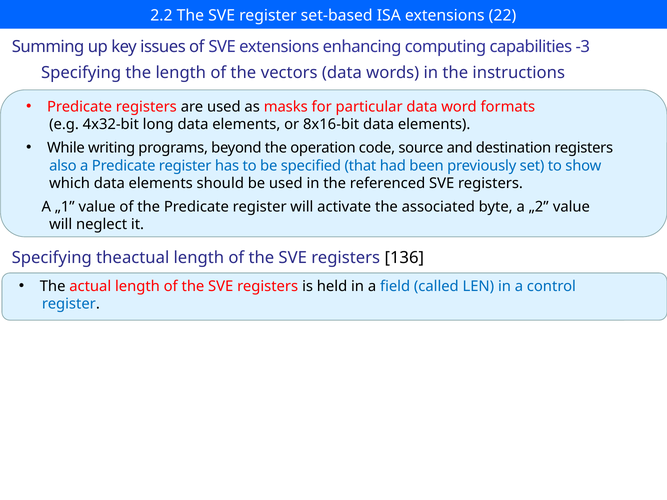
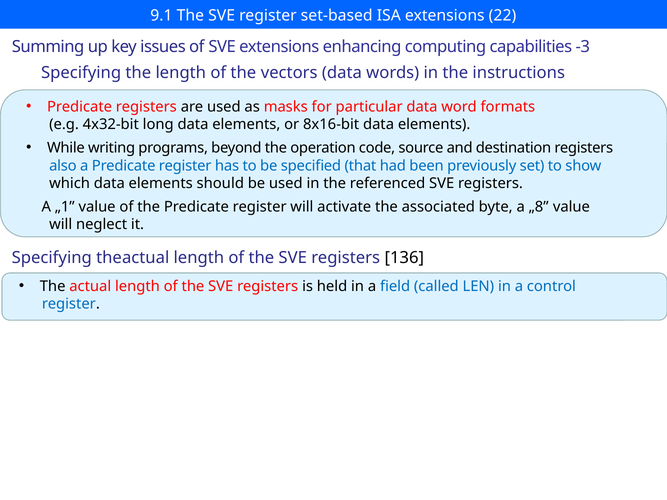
2.2: 2.2 -> 9.1 (161, 15)
„2: „2 -> „8 (539, 207)
